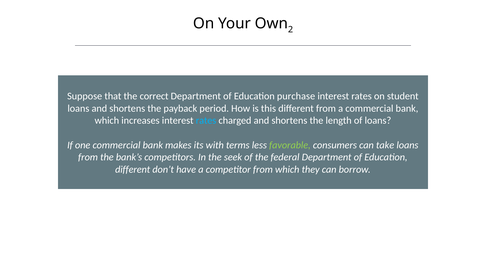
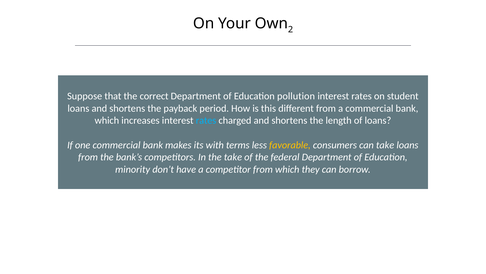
purchase: purchase -> pollution (296, 96)
favorable colour: light green -> yellow (290, 145)
the seek: seek -> take (233, 157)
different: different -> minority (133, 169)
